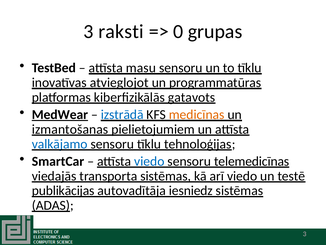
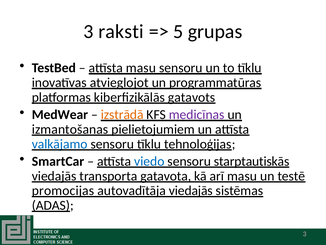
0: 0 -> 5 (178, 32)
MedWear underline: present -> none (60, 114)
izstrādā colour: blue -> orange (122, 114)
medicīnas colour: orange -> purple (197, 114)
telemedicīnas: telemedicīnas -> starptautiskās (252, 161)
transporta sistēmas: sistēmas -> gatavota (166, 176)
arī viedo: viedo -> masu (242, 176)
publikācijas: publikācijas -> promocijas (63, 190)
autovadītāja iesniedz: iesniedz -> viedajās (191, 190)
